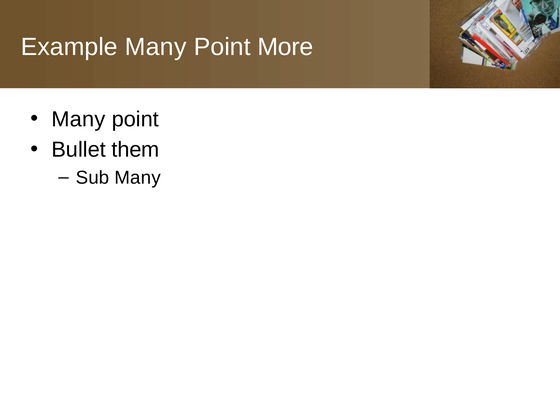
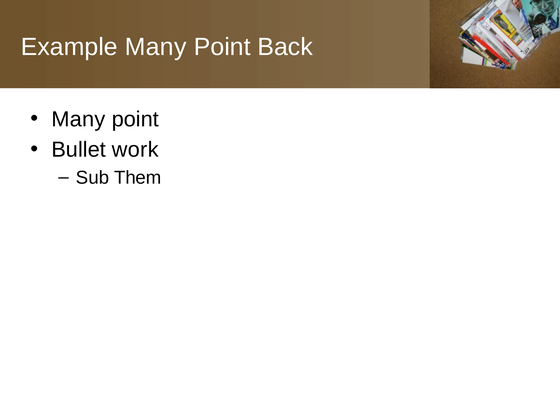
More: More -> Back (285, 47)
them: them -> work (135, 150)
Sub Many: Many -> Them (138, 178)
